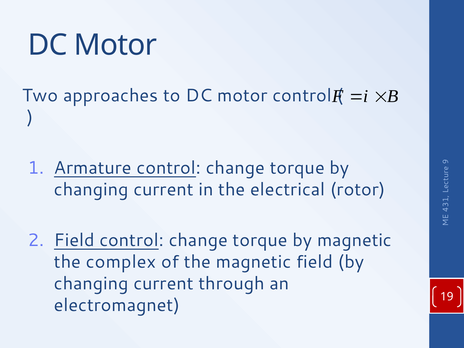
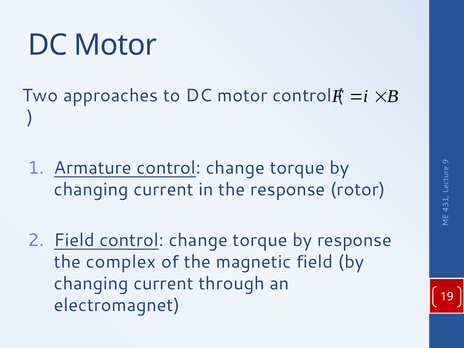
the electrical: electrical -> response (288, 190)
by magnetic: magnetic -> response (354, 240)
